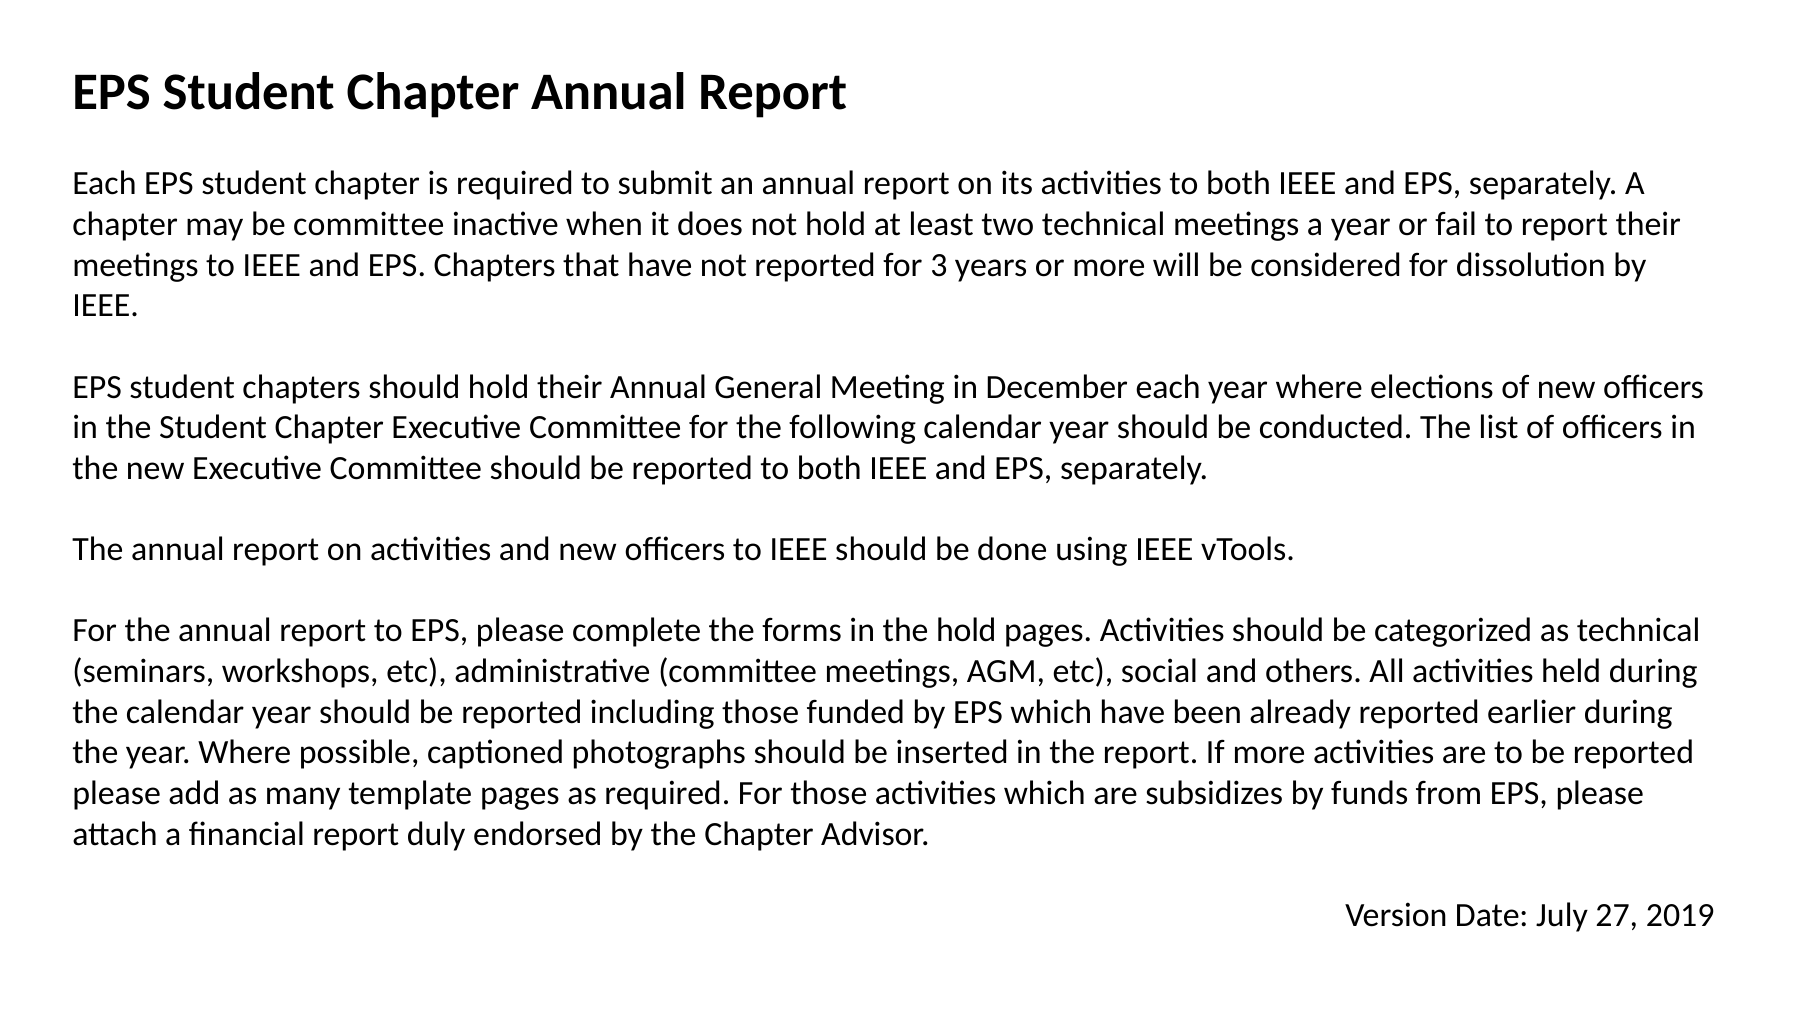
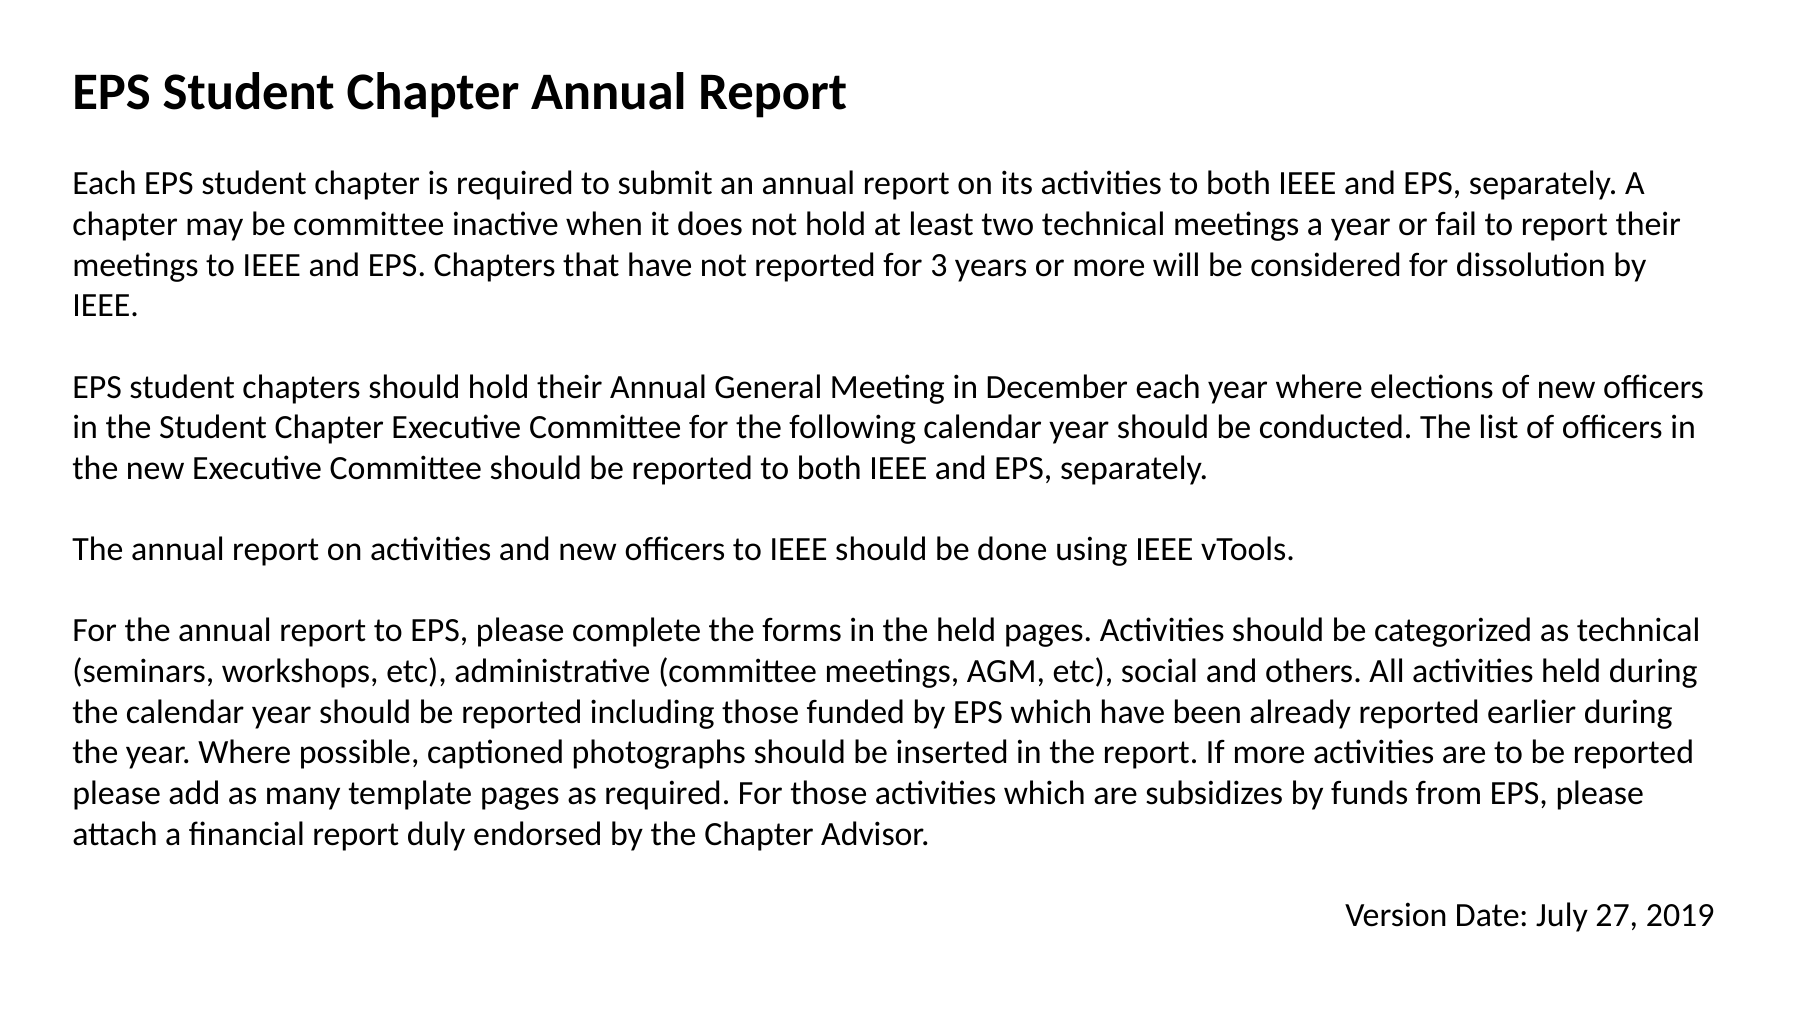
the hold: hold -> held (966, 631)
